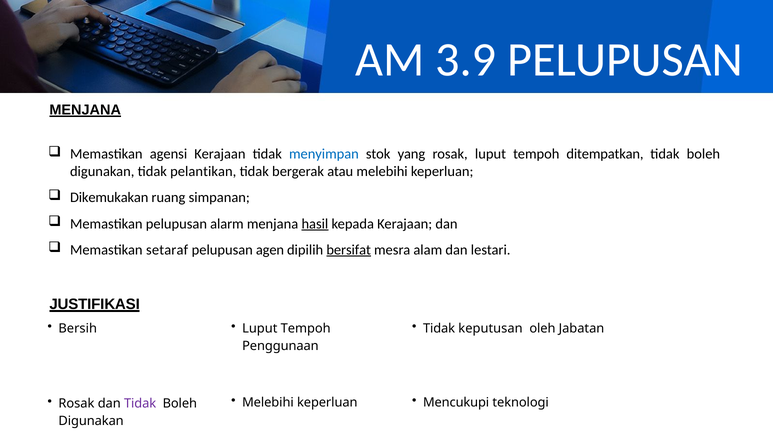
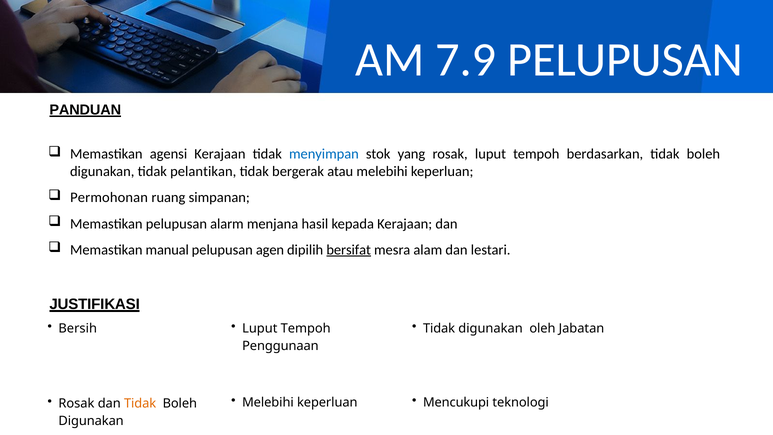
3.9: 3.9 -> 7.9 (466, 60)
MENJANA: MENJANA -> PANDUAN (85, 110)
ditempatkan: ditempatkan -> berdasarkan (605, 154)
Dikemukakan: Dikemukakan -> Permohonan (109, 198)
hasil underline: present -> none (315, 224)
setaraf: setaraf -> manual (167, 250)
Tidak keputusan: keputusan -> digunakan (491, 328)
Tidak colour: purple -> orange (140, 403)
